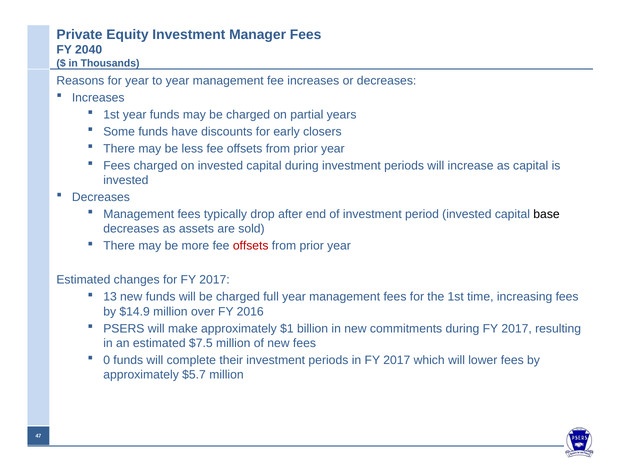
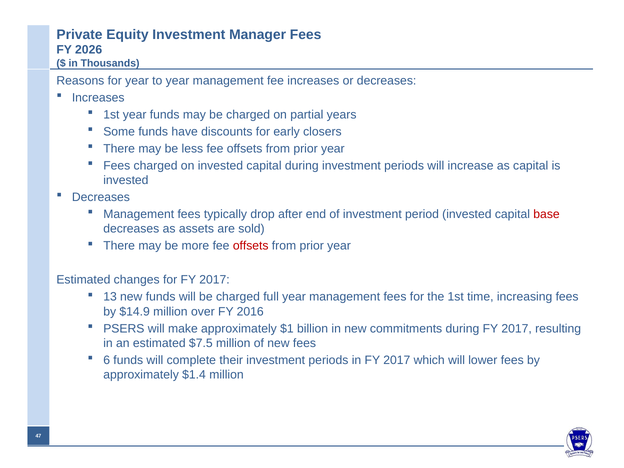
2040: 2040 -> 2026 (89, 50)
base colour: black -> red (547, 214)
0: 0 -> 6 (107, 360)
$5.7: $5.7 -> $1.4 (194, 375)
